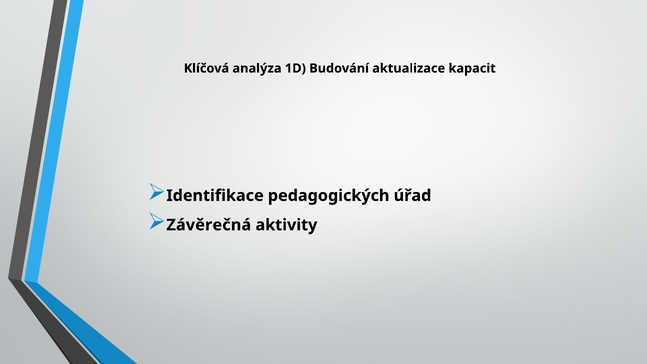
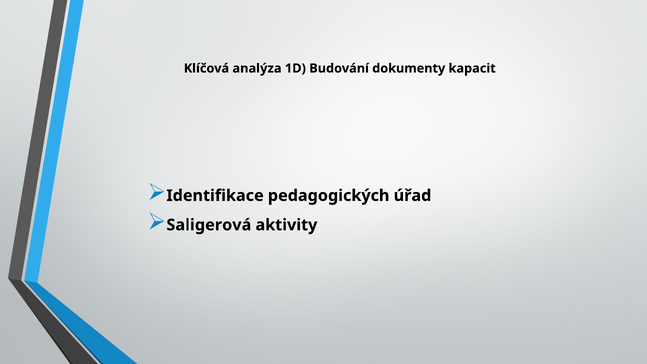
aktualizace: aktualizace -> dokumenty (409, 68)
Závěrečná: Závěrečná -> Saligerová (209, 225)
